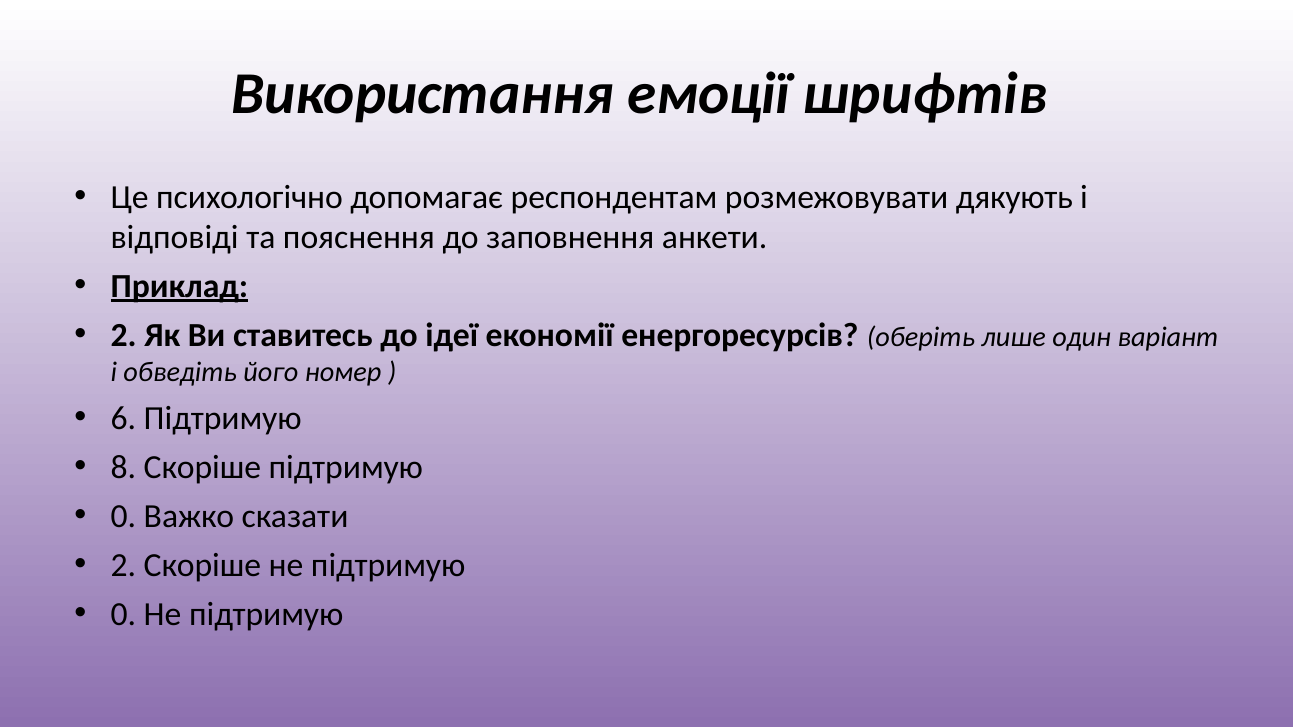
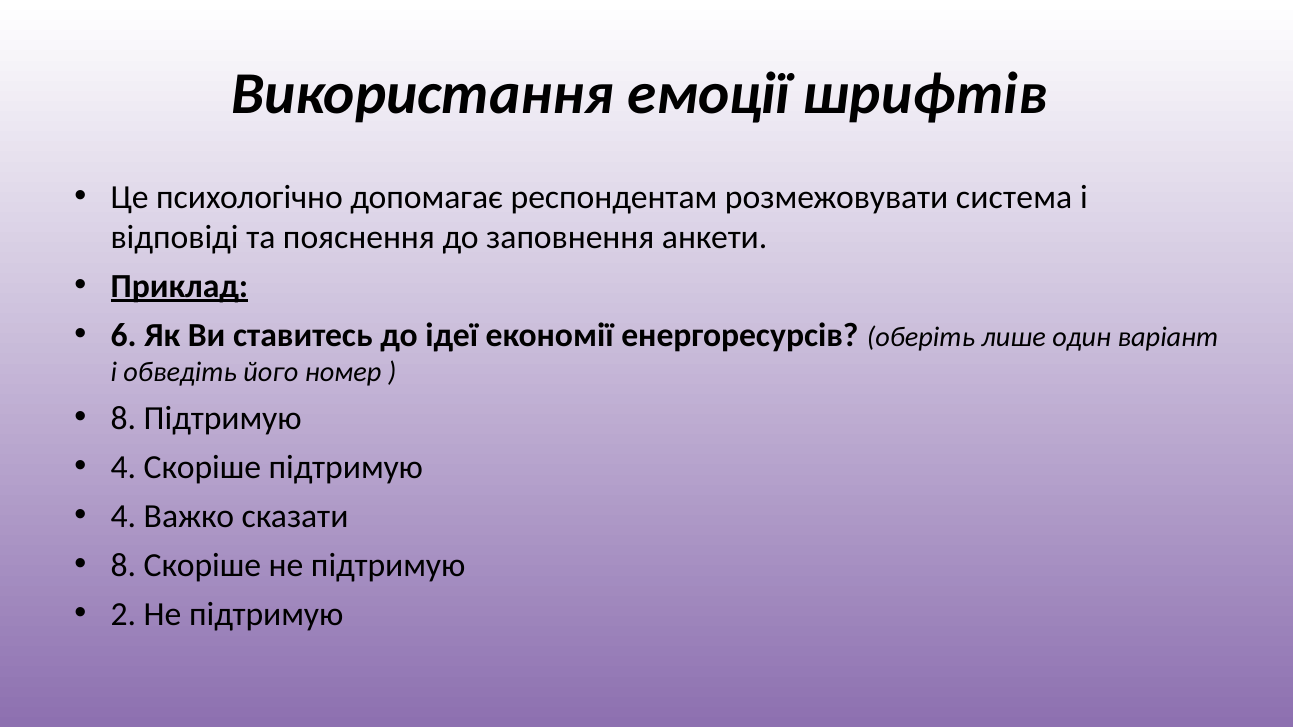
дякують: дякують -> система (1014, 197)
2: 2 -> 6 (124, 336)
6: 6 -> 8 (123, 419)
8: 8 -> 4 (123, 468)
0: 0 -> 4 (123, 517)
2: 2 -> 8 (123, 566)
0: 0 -> 2 (123, 615)
